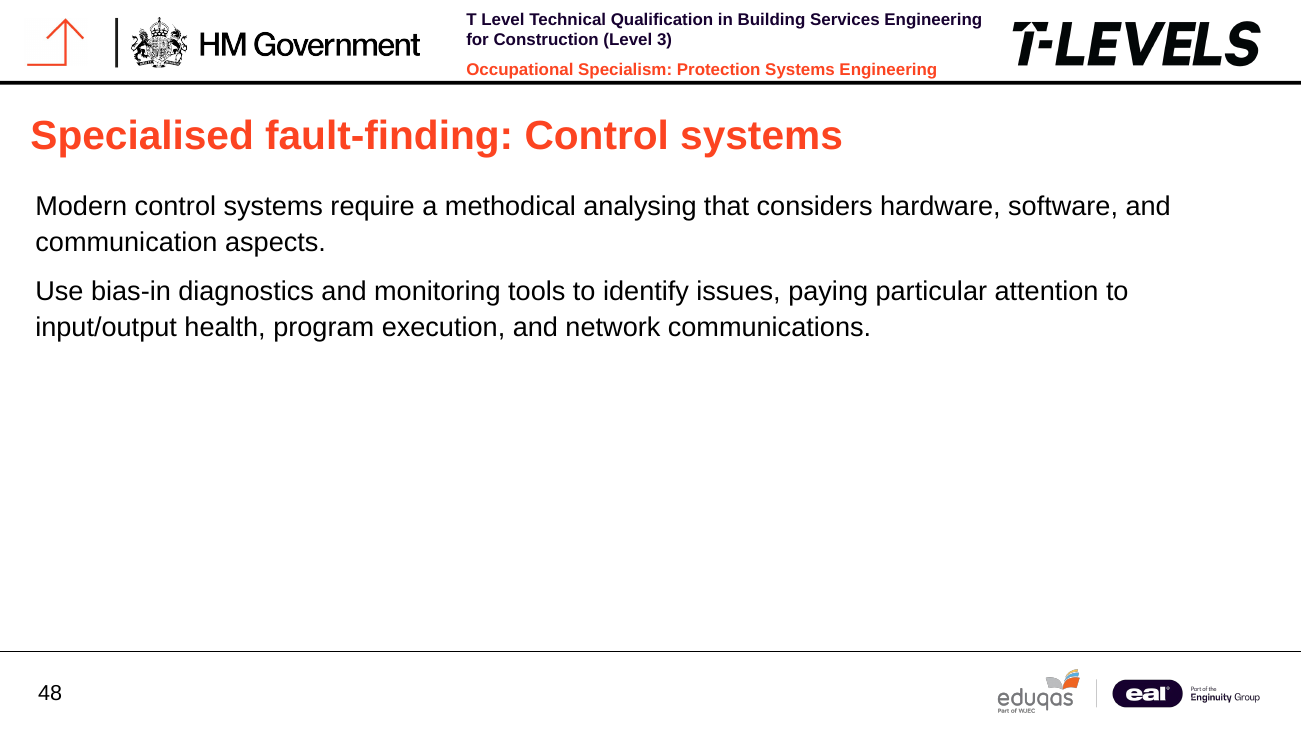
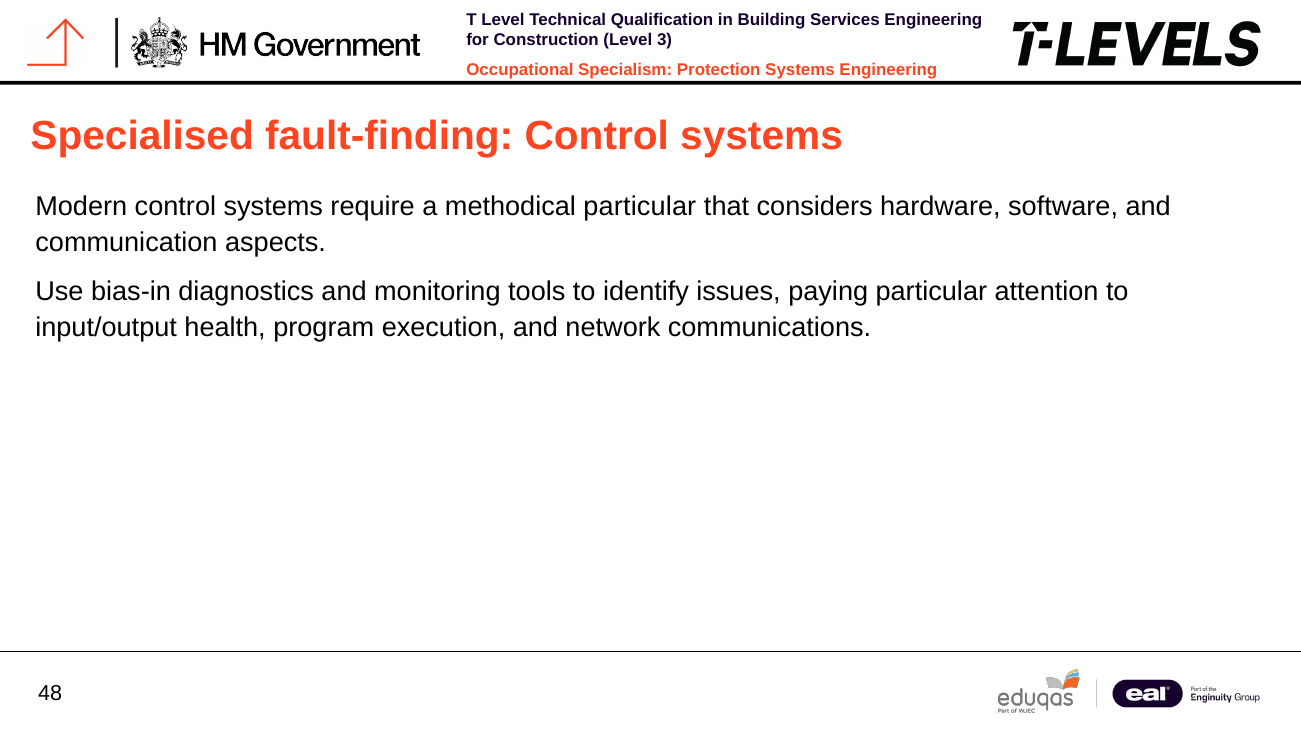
methodical analysing: analysing -> particular (640, 206)
